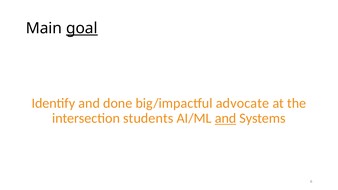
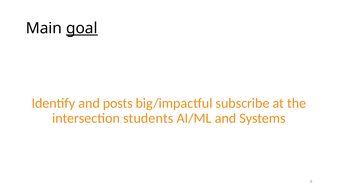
done: done -> posts (118, 103)
advocate: advocate -> subscribe (243, 103)
and underline: present -> none (226, 118)
